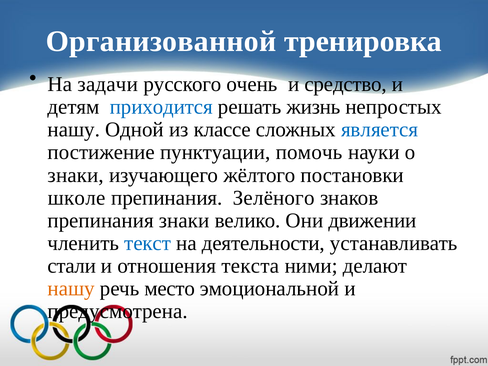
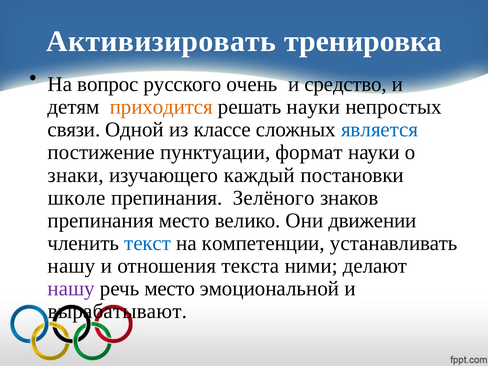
Организованной: Организованной -> Активизировать (161, 41)
задачи: задачи -> вопрос (108, 84)
приходится colour: blue -> orange (161, 107)
решать жизнь: жизнь -> науки (313, 107)
нашу: нашу -> связи (74, 130)
помочь: помочь -> формат (309, 152)
жёлтого: жёлтого -> каждый (259, 175)
препинания знаки: знаки -> место (184, 220)
деятельности: деятельности -> компетенции (263, 243)
стали: стали -> нашу (72, 266)
нашу colour: orange -> purple (71, 289)
предусмотрена: предусмотрена -> вырабатывают (118, 311)
